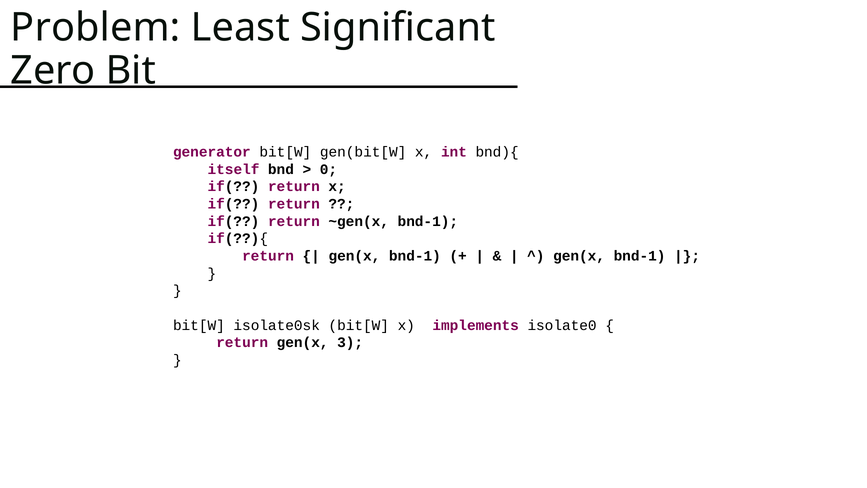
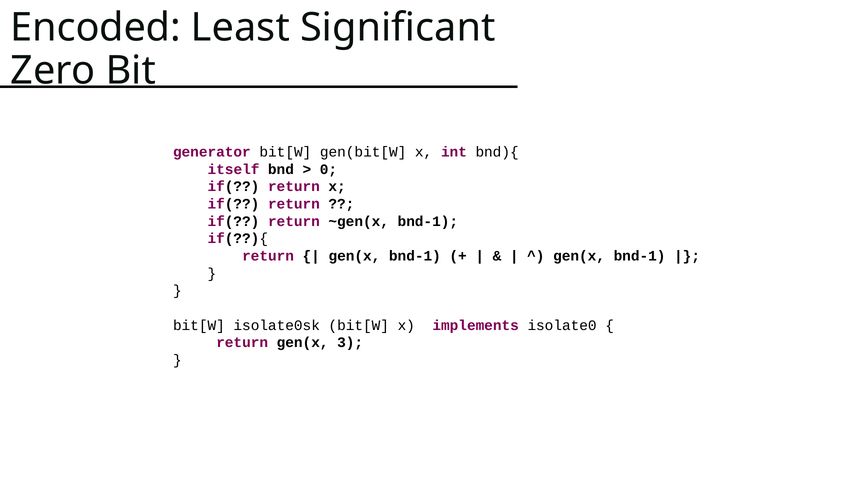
Problem: Problem -> Encoded (96, 27)
